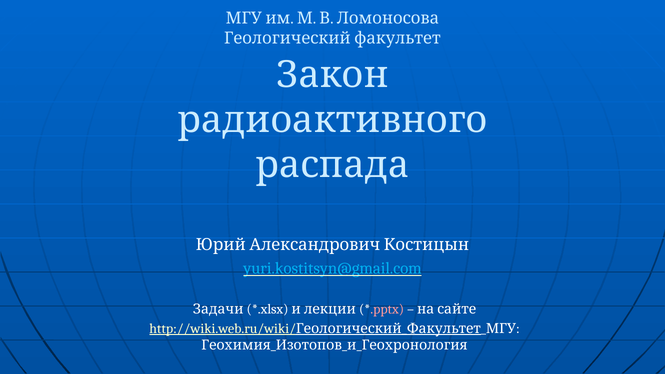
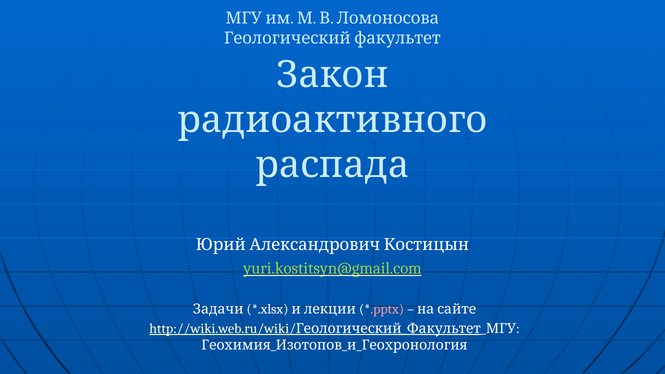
yuri.kostitsyn@gmail.com colour: light blue -> light green (333, 268)
